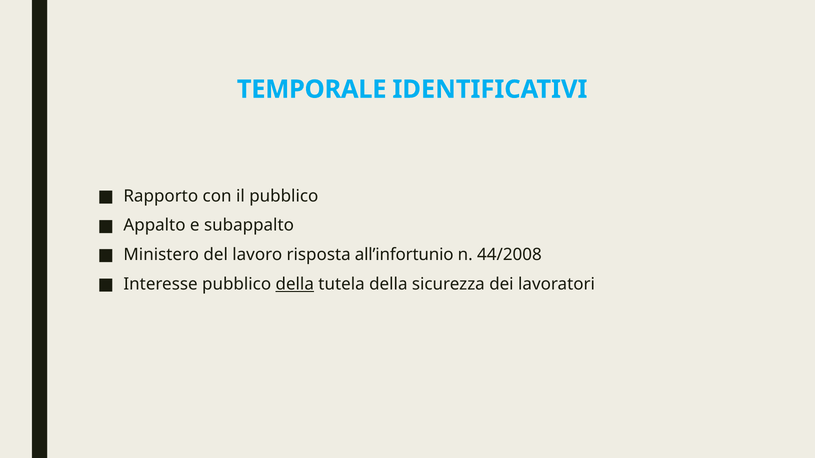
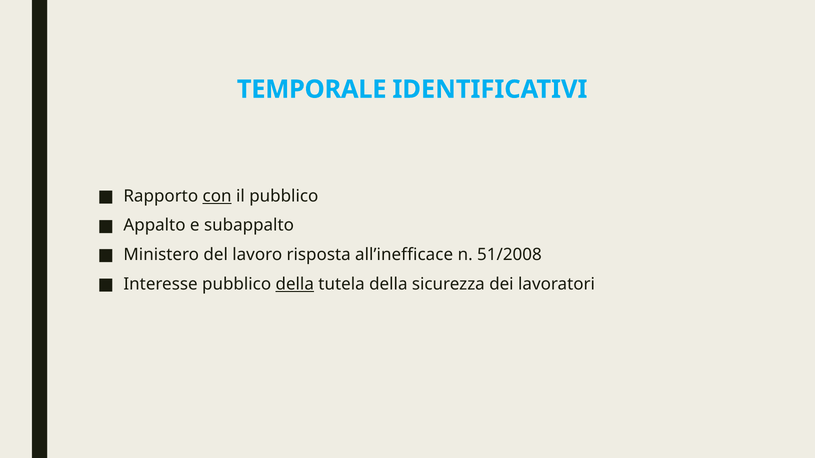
con underline: none -> present (217, 196)
all’infortunio: all’infortunio -> all’inefficace (404, 255)
44/2008: 44/2008 -> 51/2008 (509, 255)
